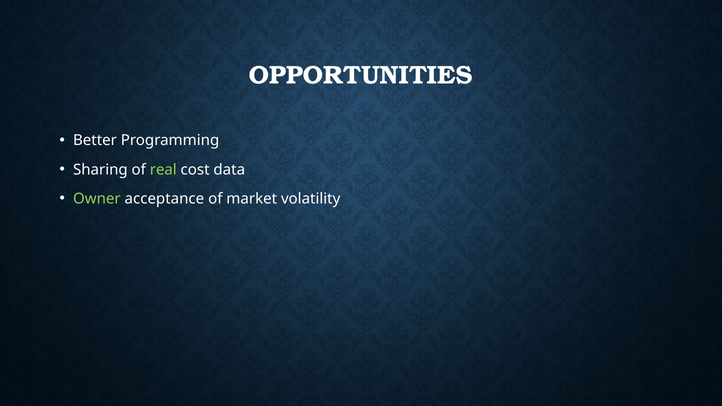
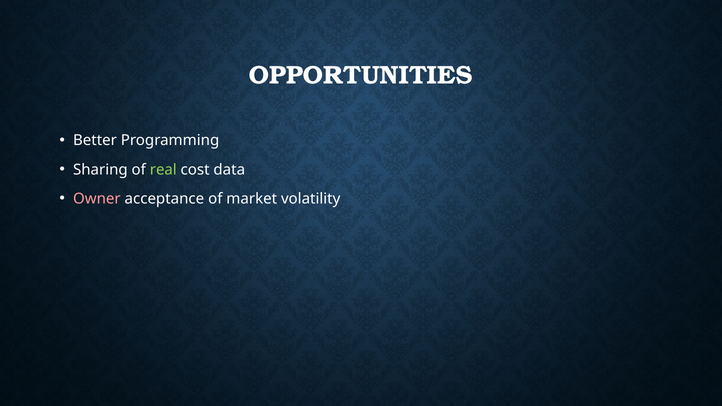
Owner colour: light green -> pink (97, 199)
